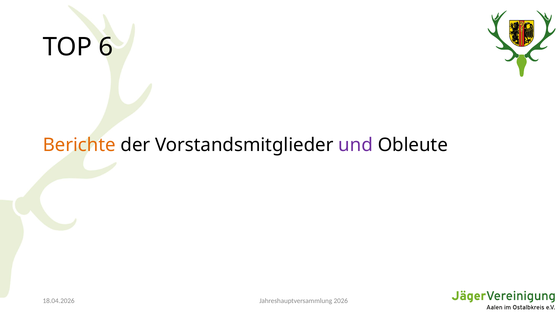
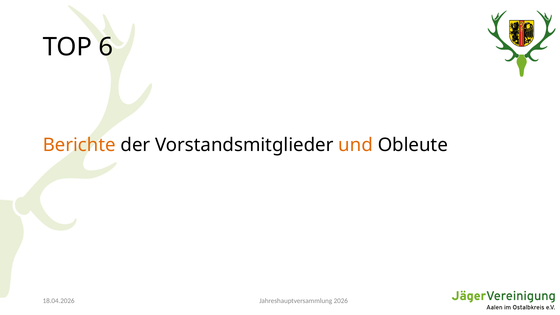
und colour: purple -> orange (356, 145)
